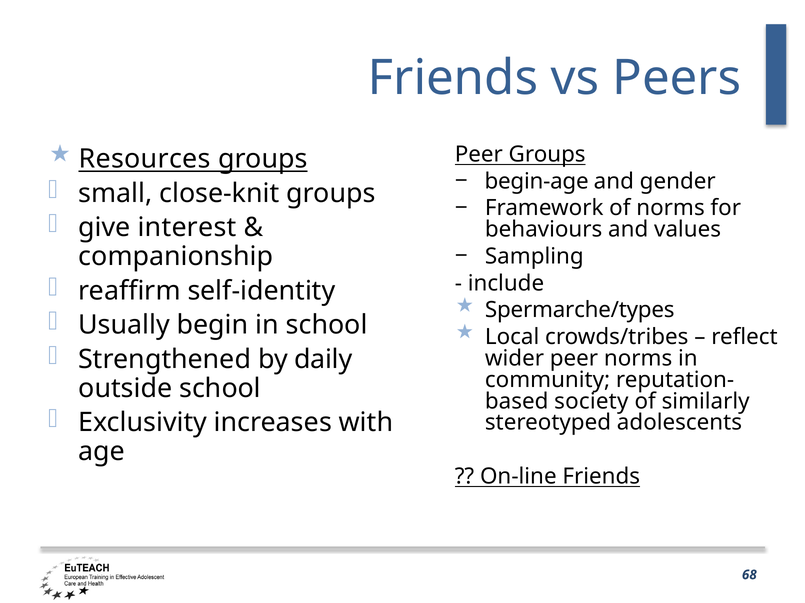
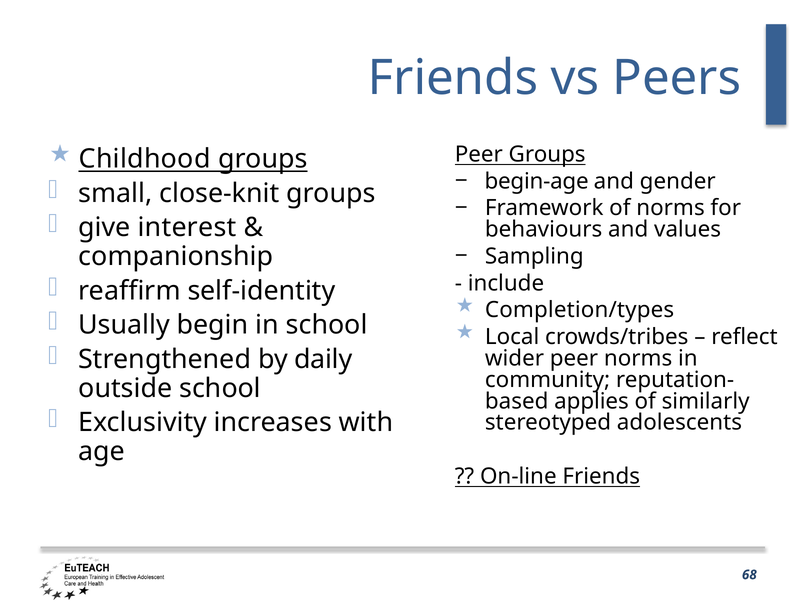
Resources: Resources -> Childhood (145, 159)
Spermarche/types: Spermarche/types -> Completion/types (580, 310)
society: society -> applies (591, 402)
